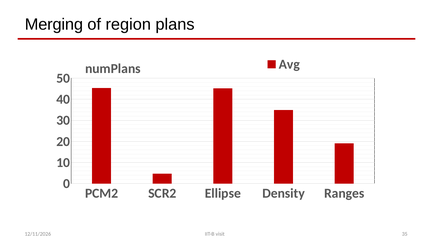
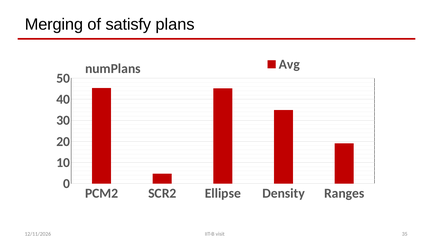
region: region -> satisfy (128, 24)
